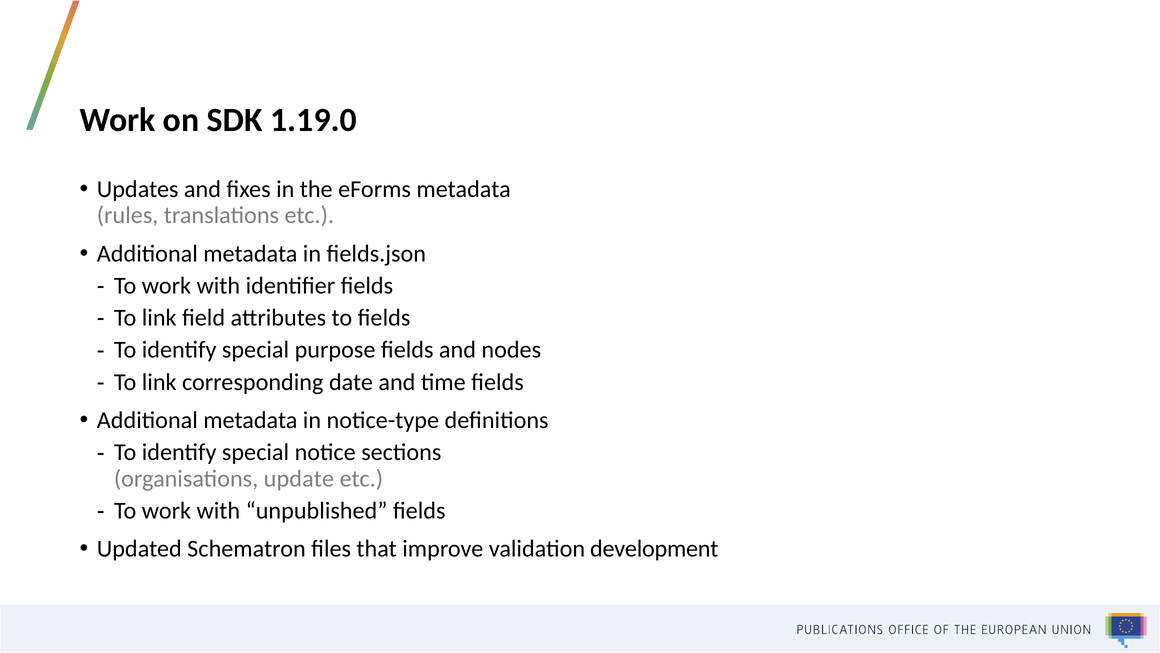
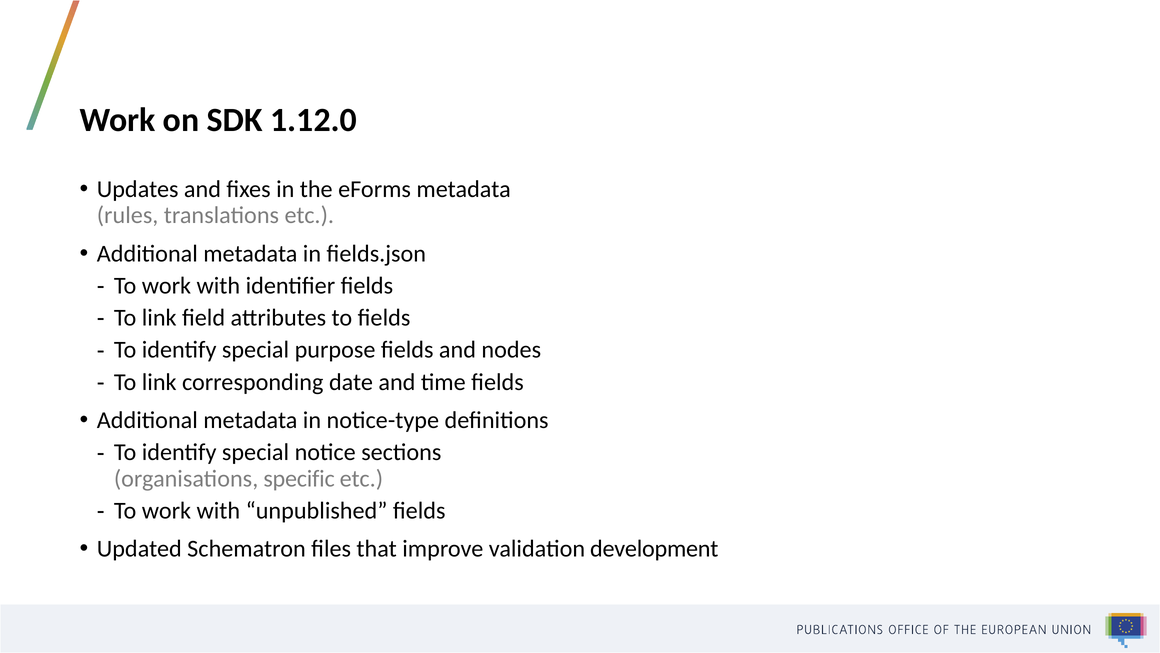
1.19.0: 1.19.0 -> 1.12.0 (314, 120)
update: update -> specific (299, 478)
